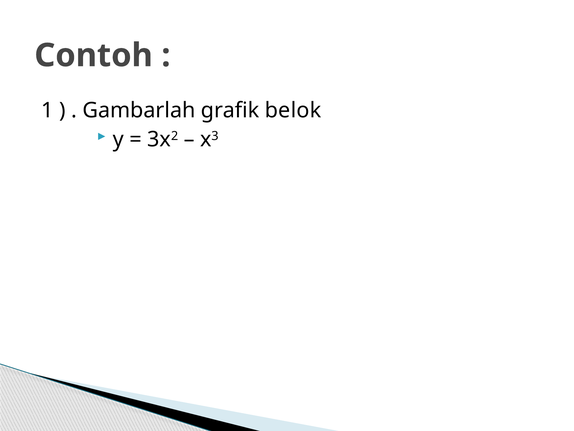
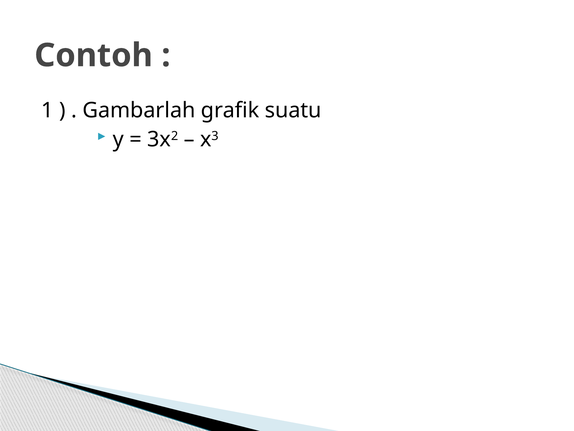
belok: belok -> suatu (293, 110)
